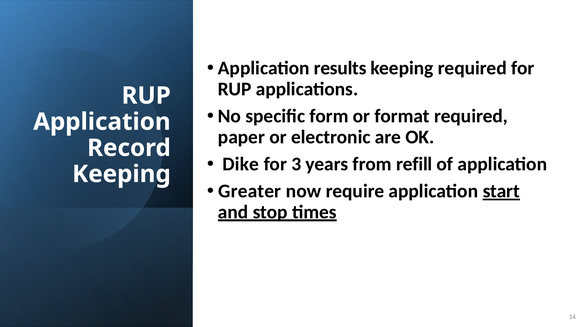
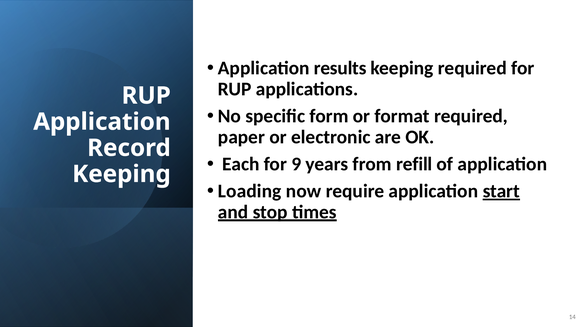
Dike: Dike -> Each (241, 164)
3: 3 -> 9 (296, 164)
Greater: Greater -> Loading (250, 191)
